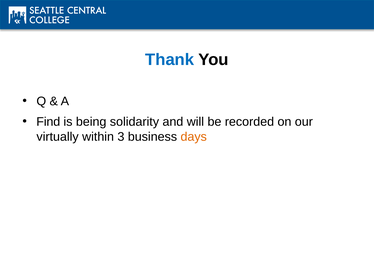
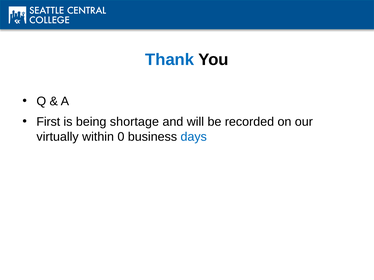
Find: Find -> First (48, 122)
solidarity: solidarity -> shortage (134, 122)
3: 3 -> 0 (121, 137)
days colour: orange -> blue (194, 137)
